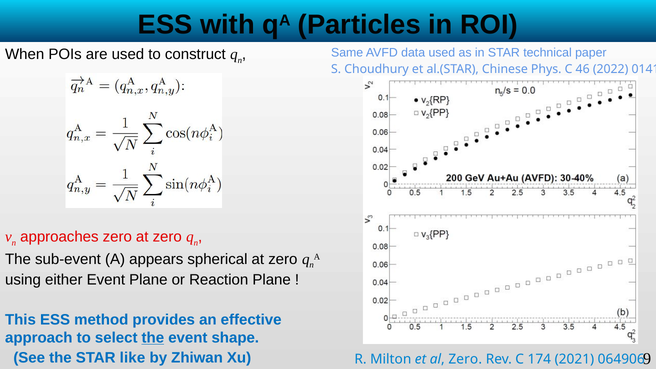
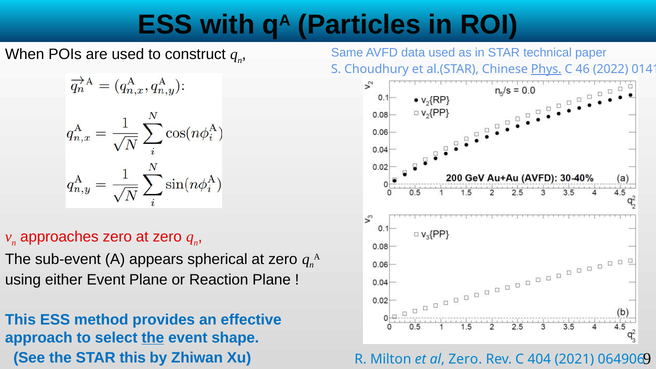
Phys underline: none -> present (546, 69)
STAR like: like -> this (133, 358)
174: 174 -> 404 (539, 359)
